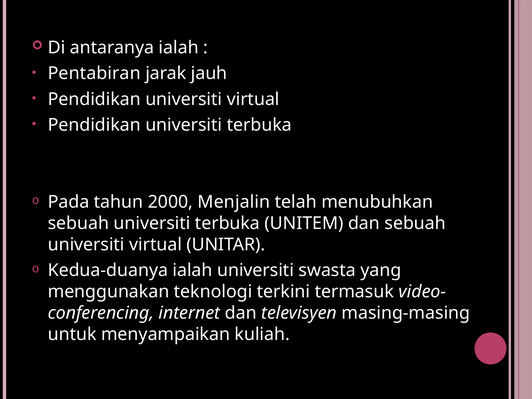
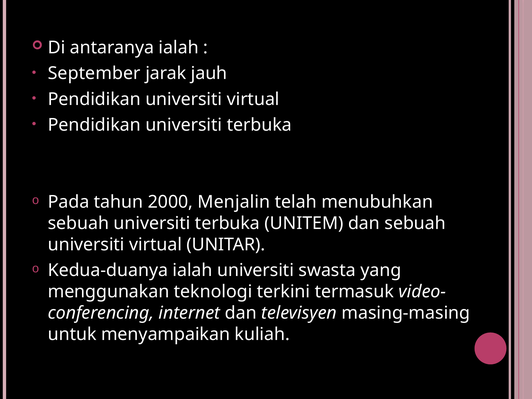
Pentabiran: Pentabiran -> September (94, 73)
